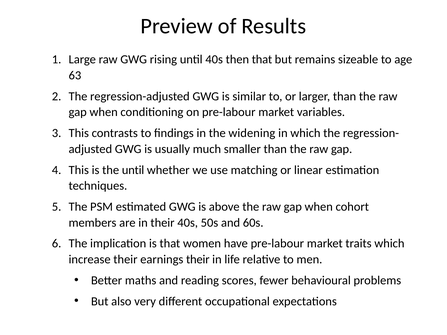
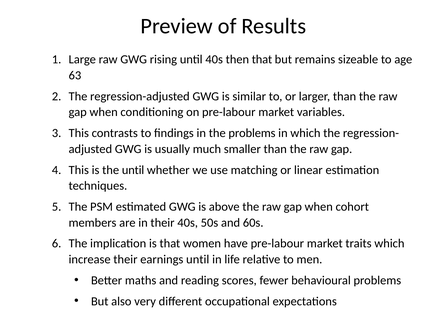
the widening: widening -> problems (252, 133)
earnings their: their -> until (198, 260)
